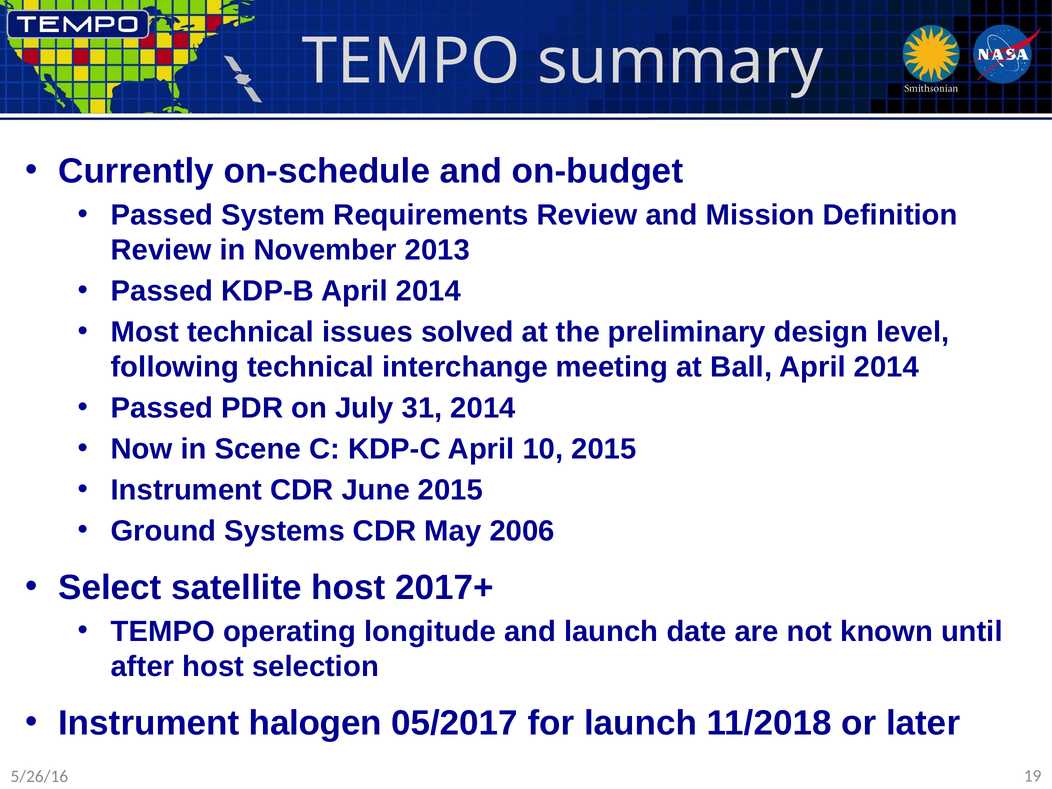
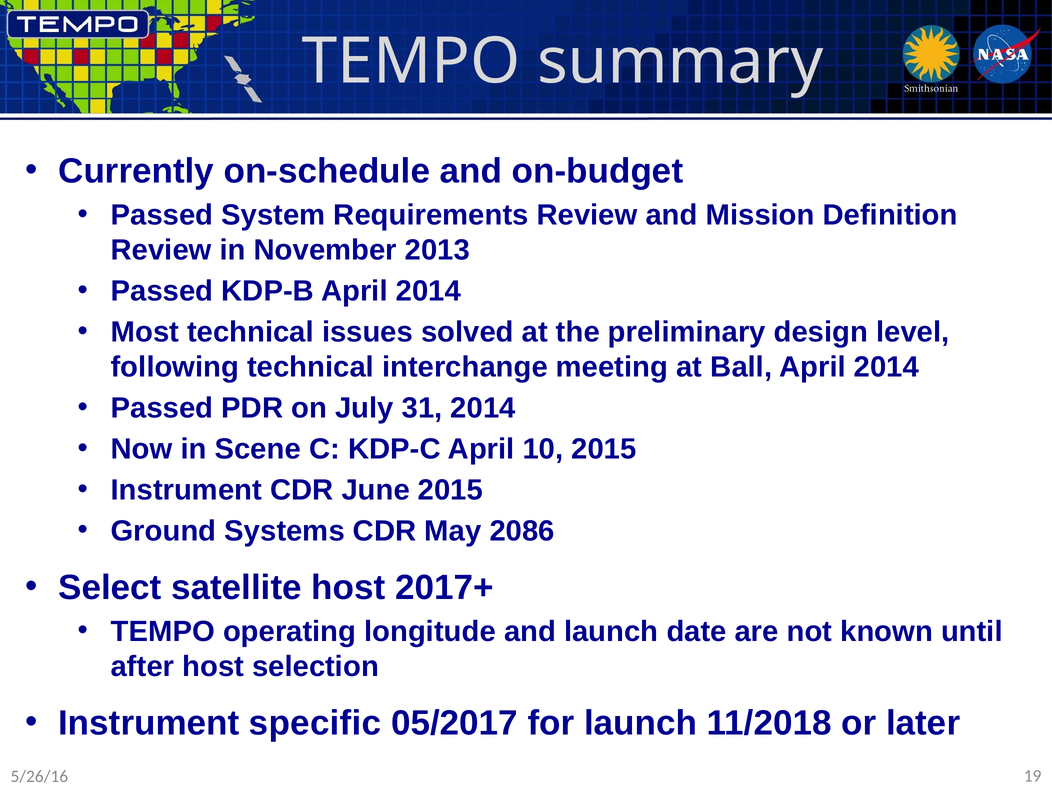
2006: 2006 -> 2086 (522, 531)
halogen: halogen -> specific (315, 723)
